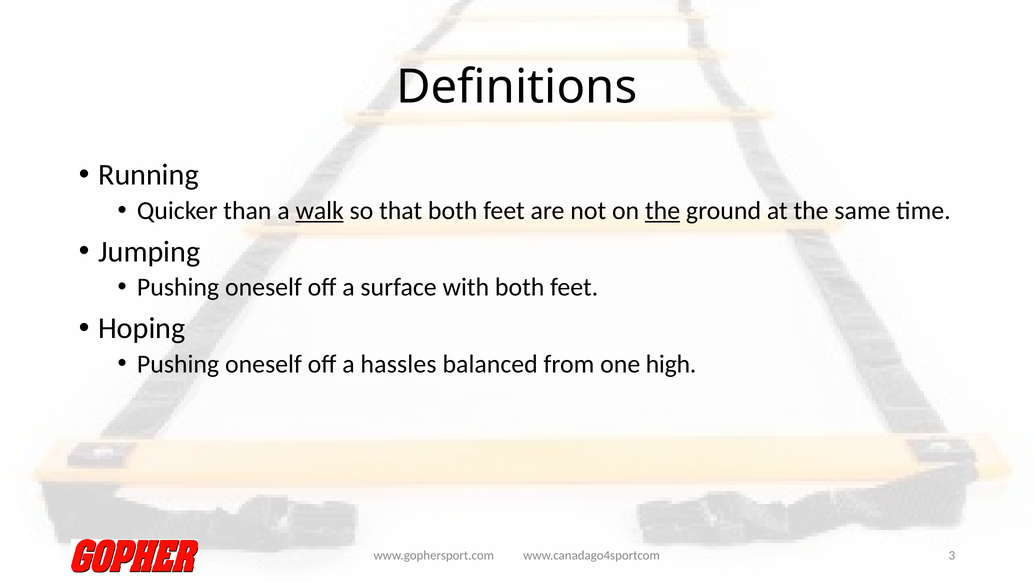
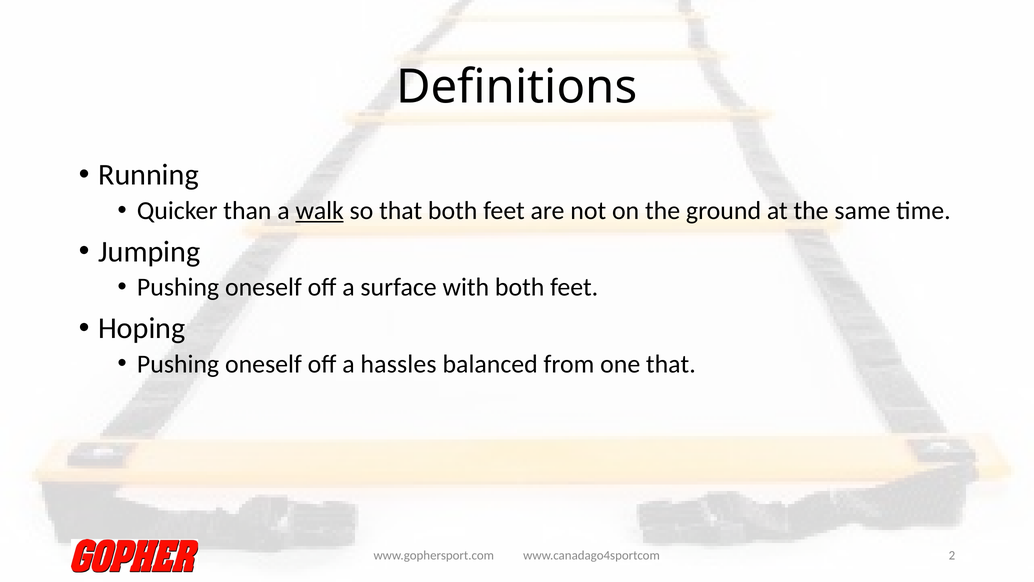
the underline: present -> none (663, 210)
one high: high -> that (671, 364)
3: 3 -> 2 (952, 555)
